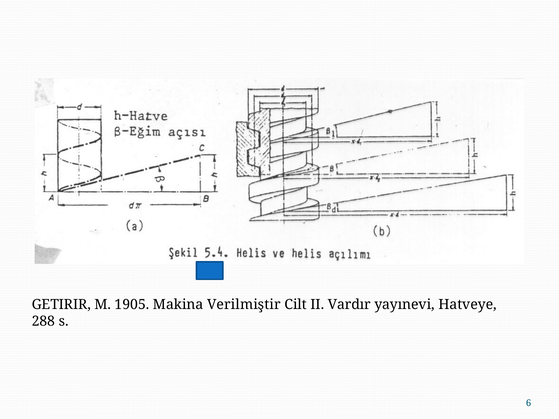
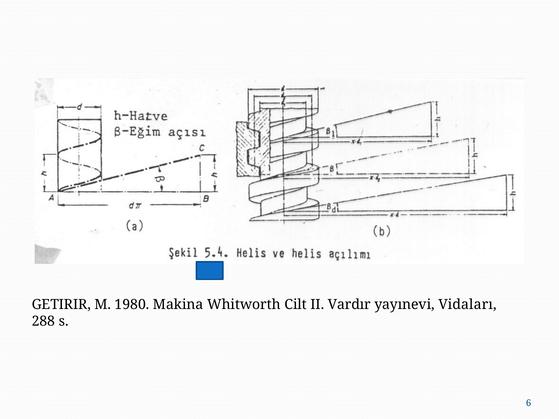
1905: 1905 -> 1980 (132, 305)
Verilmiştir: Verilmiştir -> Whitworth (244, 305)
Hatveye: Hatveye -> Vidaları (468, 305)
